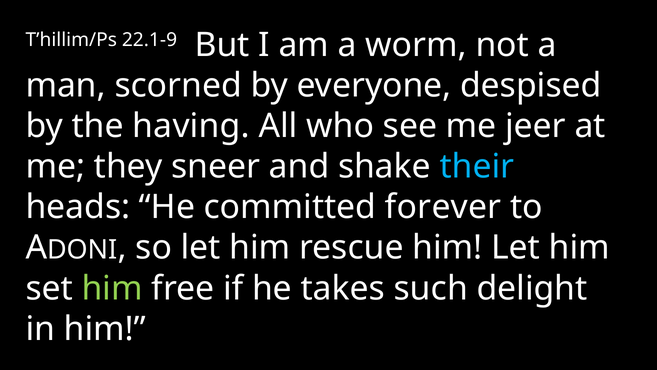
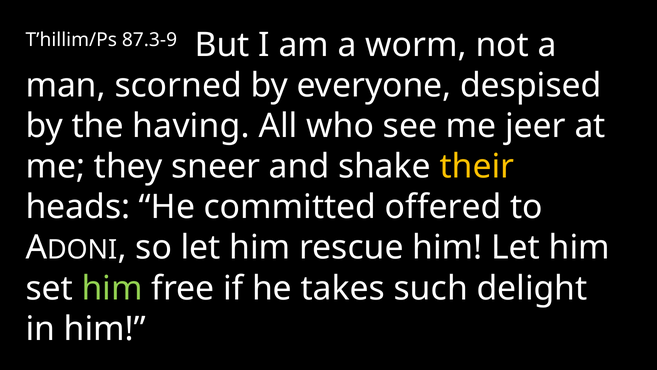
22.1-9: 22.1-9 -> 87.3-9 (150, 40)
their colour: light blue -> yellow (477, 167)
forever: forever -> offered (443, 207)
